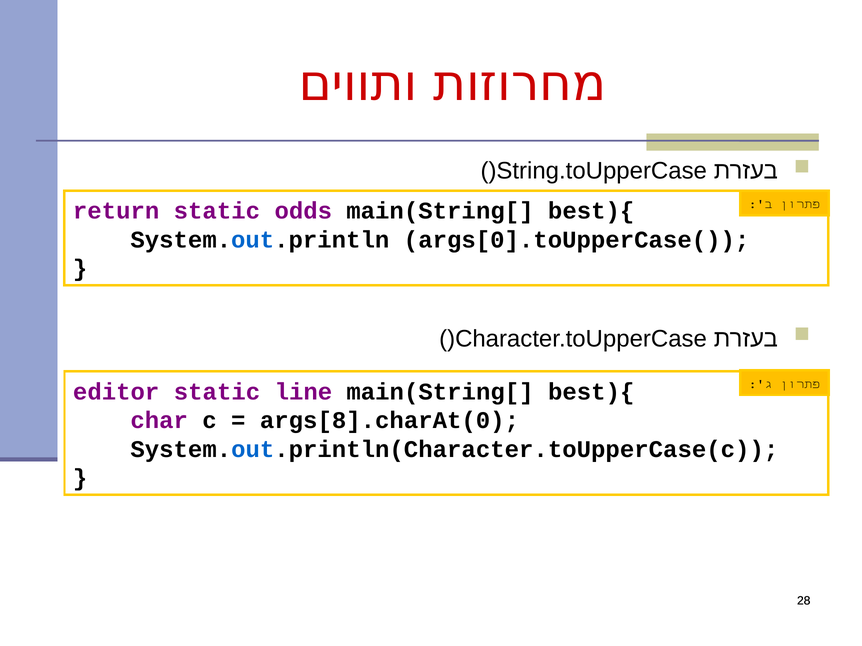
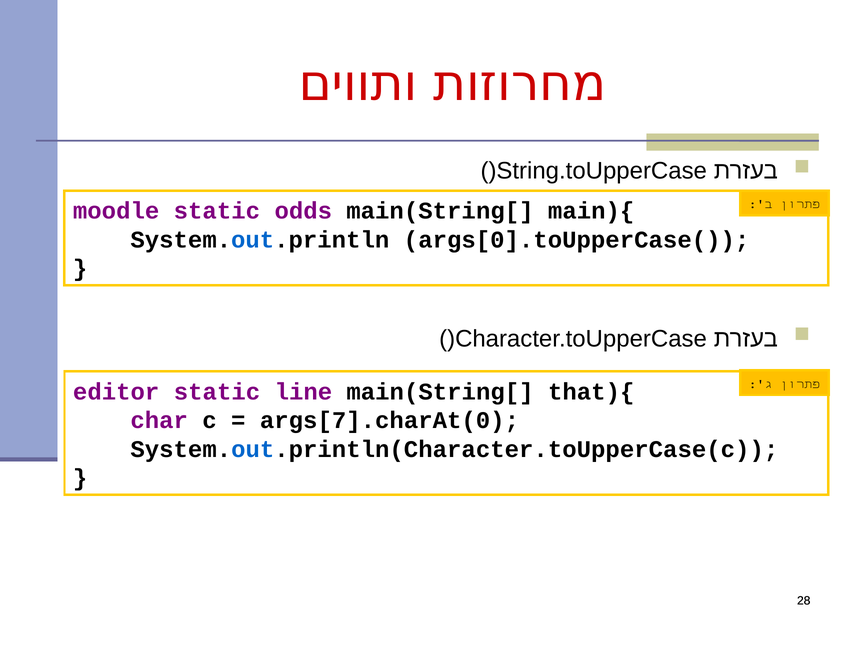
return: return -> moodle (116, 211)
best){: best){ -> main){ (591, 211)
best){: best){ -> that){ (591, 392)
args[8].charAt(0: args[8].charAt(0 -> args[7].charAt(0 (389, 421)
